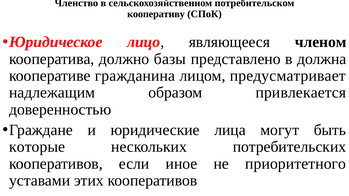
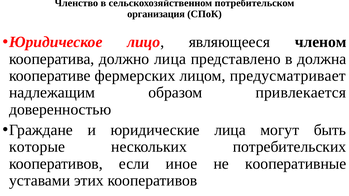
кооперативу: кооперативу -> организация (156, 14)
должно базы: базы -> лица (170, 59)
гражданина: гражданина -> фермерских (135, 76)
приоритетного: приоритетного -> кооперативные (296, 164)
